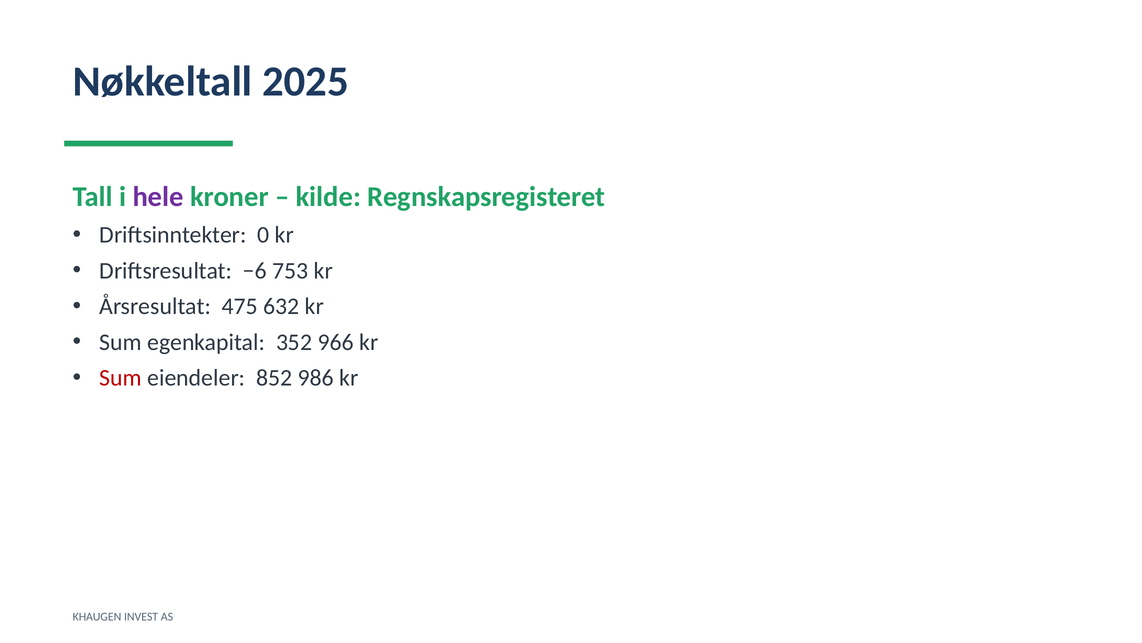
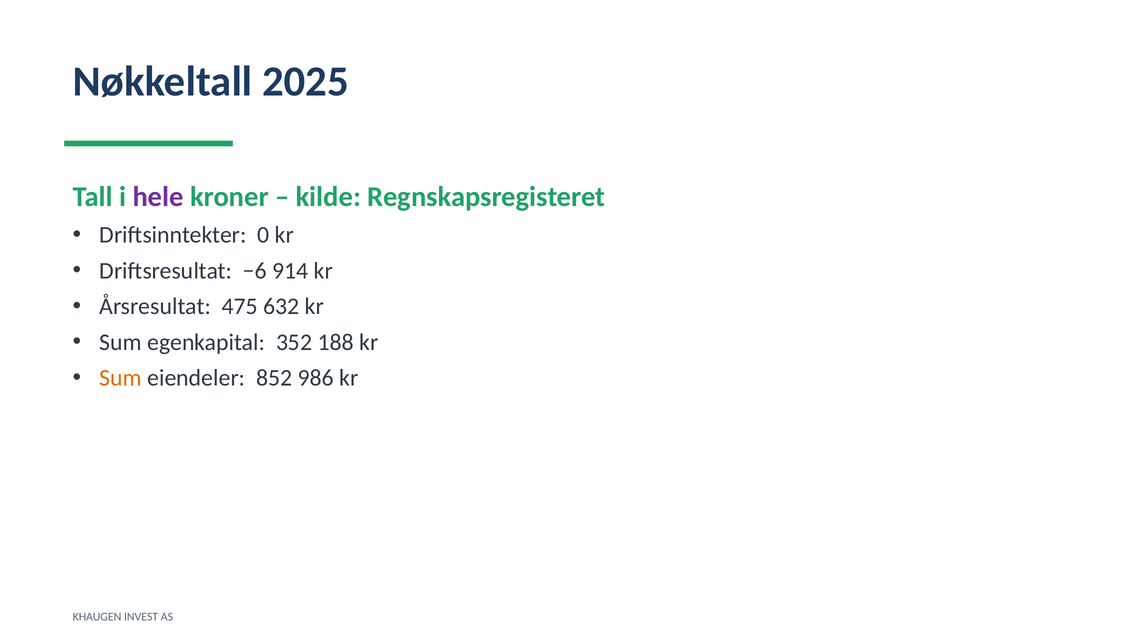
753: 753 -> 914 (290, 271)
966: 966 -> 188 (336, 342)
Sum colour: red -> orange (121, 378)
